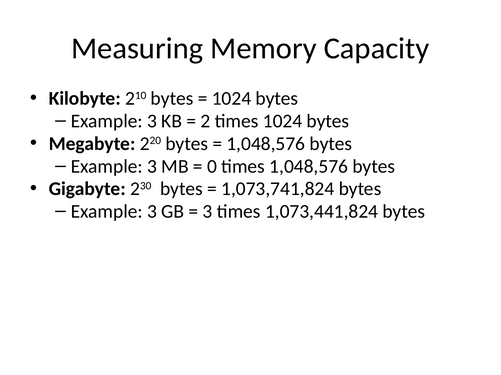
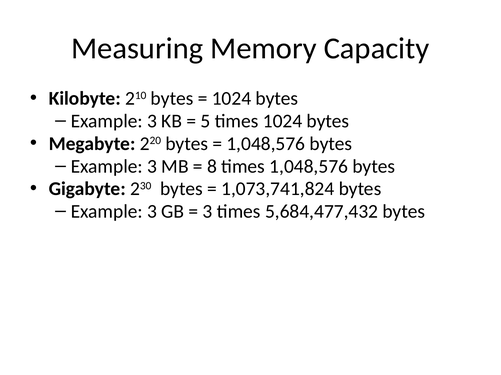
2: 2 -> 5 (205, 121)
0: 0 -> 8 (212, 167)
1,073,441,824: 1,073,441,824 -> 5,684,477,432 (322, 212)
